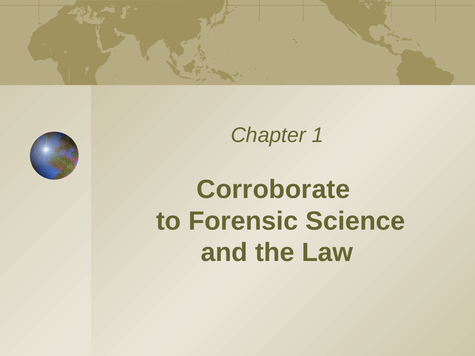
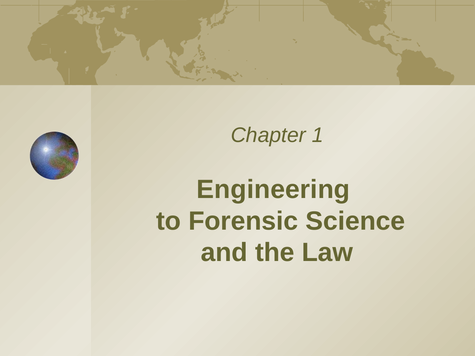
Corroborate: Corroborate -> Engineering (273, 189)
